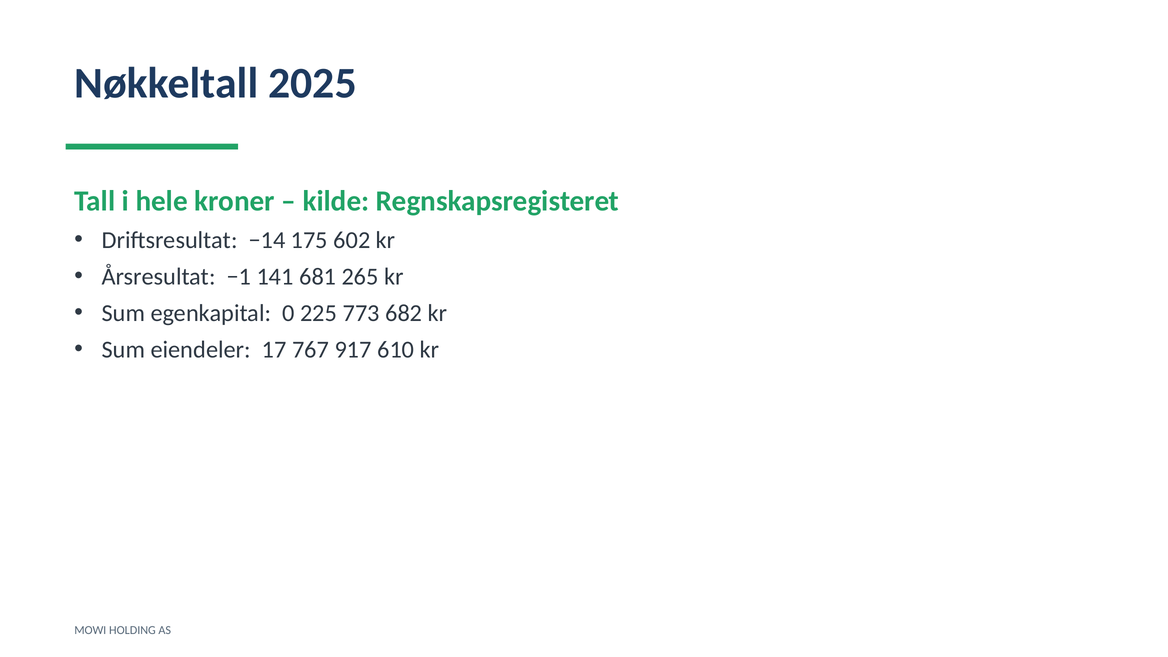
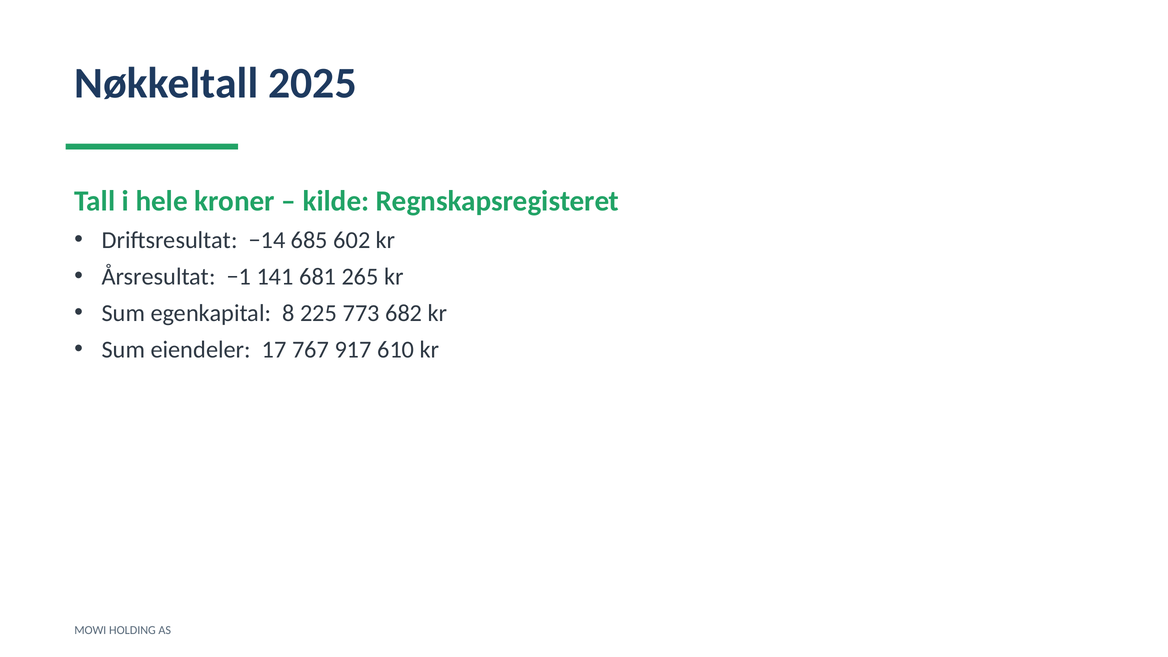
175: 175 -> 685 (309, 240)
0: 0 -> 8 (288, 313)
